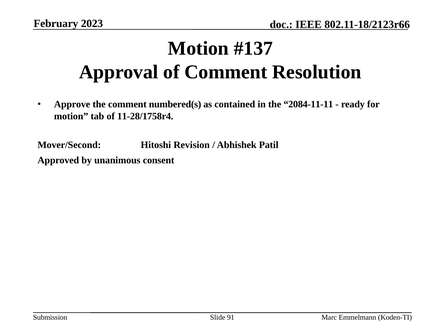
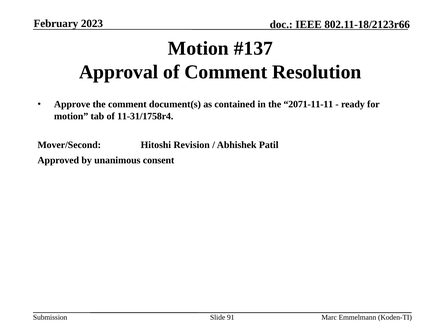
numbered(s: numbered(s -> document(s (175, 104)
2084-11-11: 2084-11-11 -> 2071-11-11 (308, 104)
11-28/1758r4: 11-28/1758r4 -> 11-31/1758r4 (145, 116)
